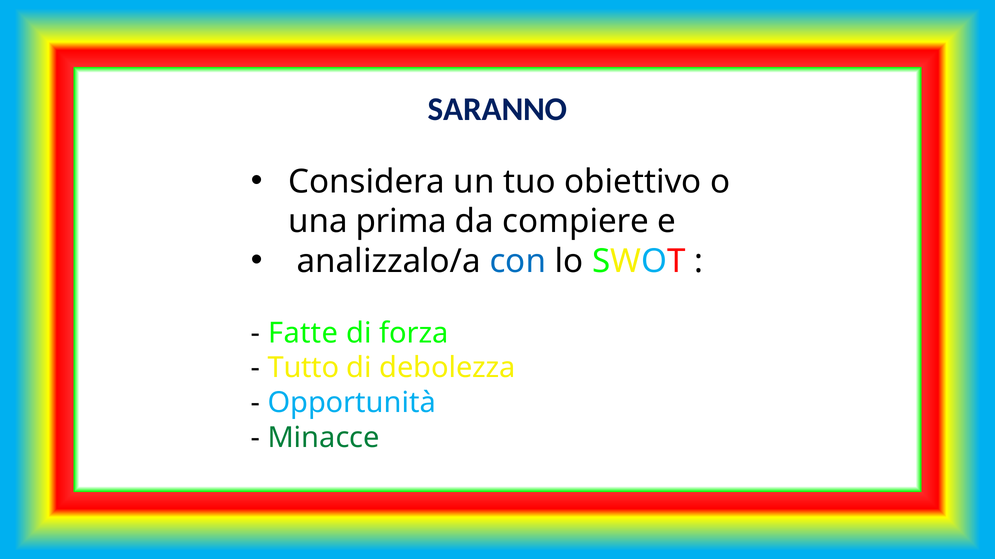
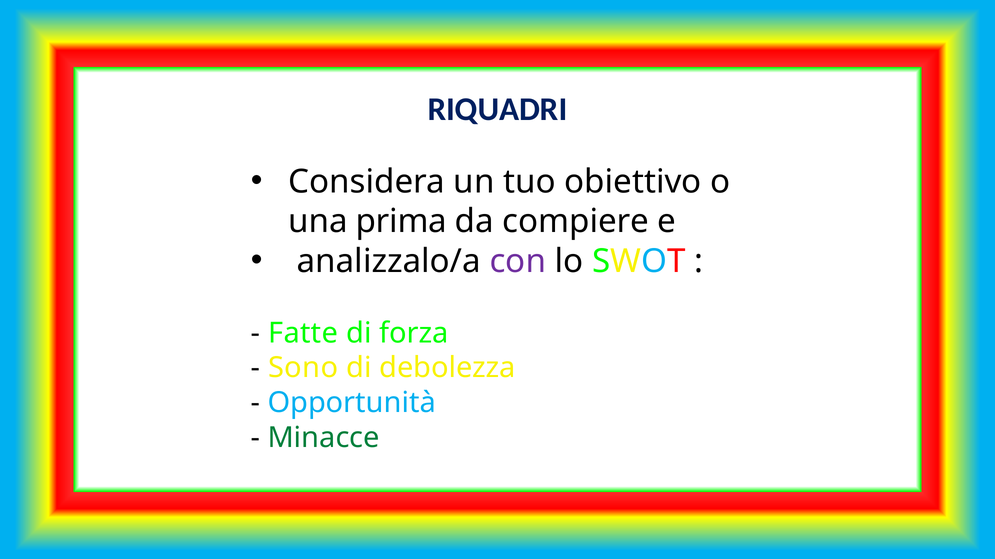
SARANNO: SARANNO -> RIQUADRI (497, 109)
con colour: blue -> purple (518, 262)
Tutto: Tutto -> Sono (303, 368)
